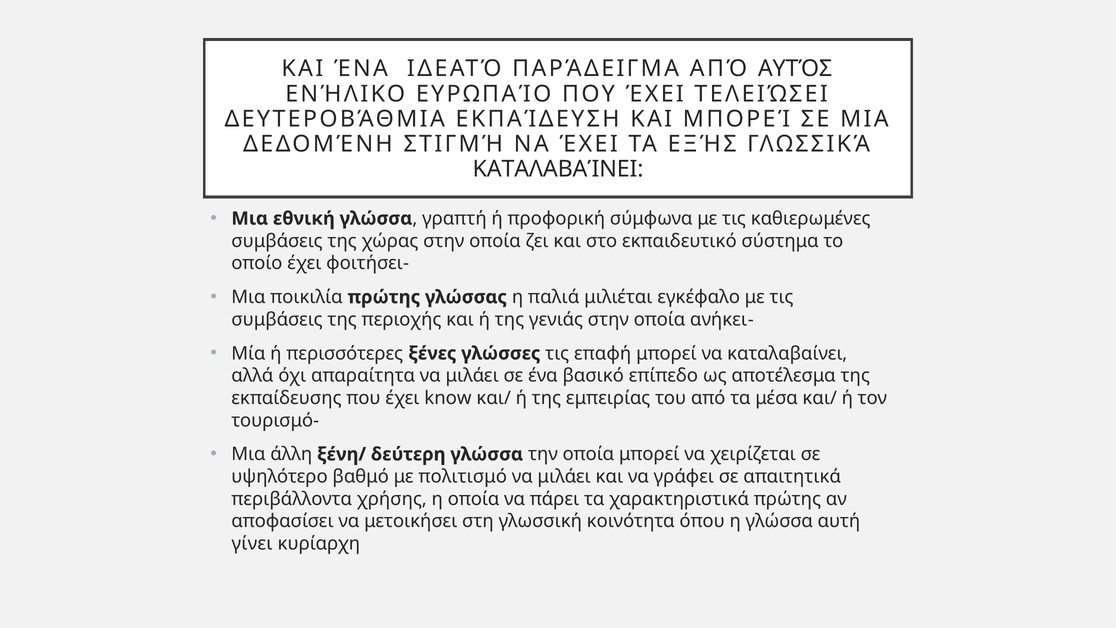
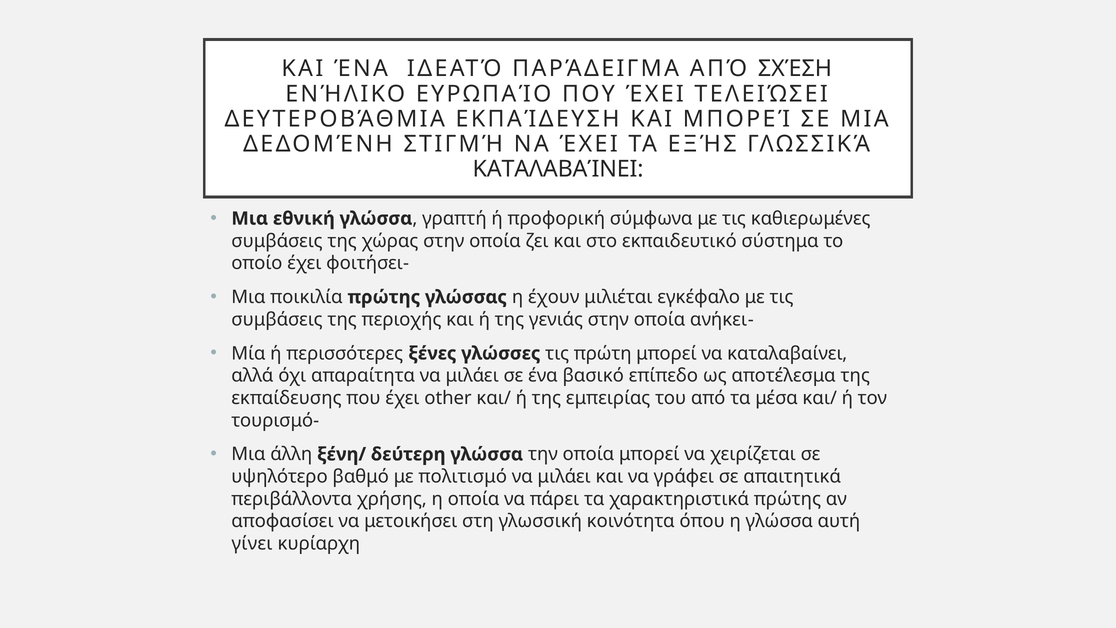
ΑΥΤΌΣ: ΑΥΤΌΣ -> ΣΧΈΣΗ (795, 69)
παλιά: παλιά -> έχουν (554, 297)
επαφή: επαφή -> πρώτη (603, 353)
know: know -> other (448, 398)
